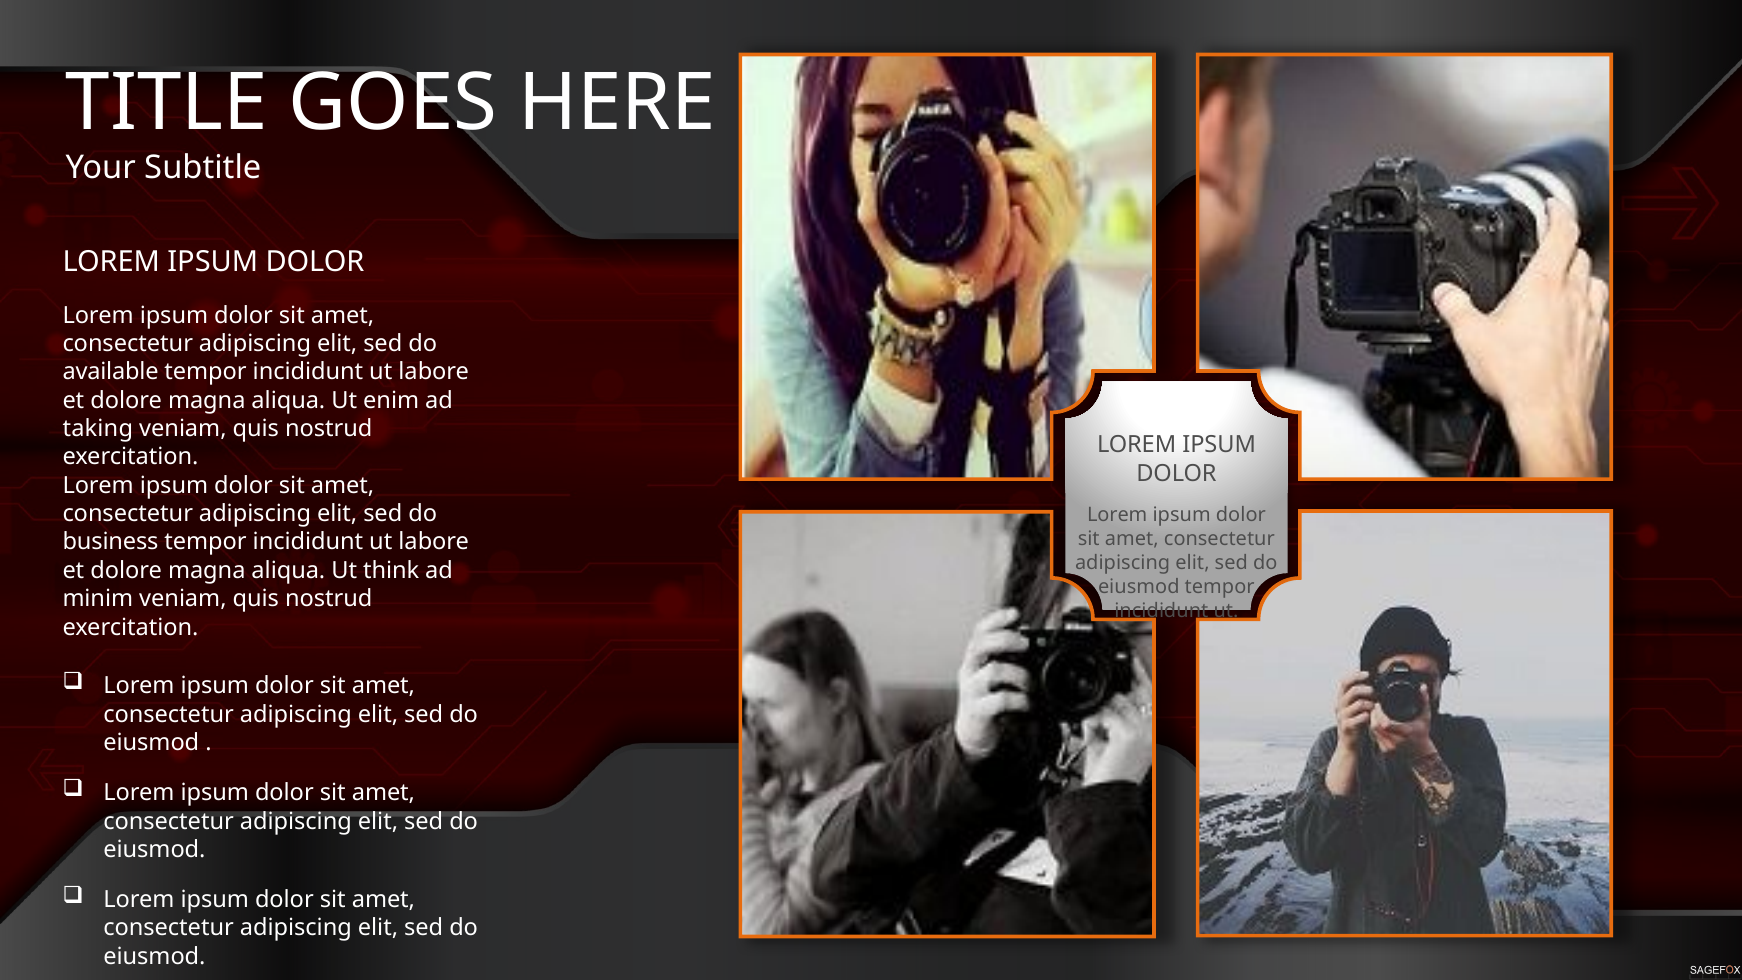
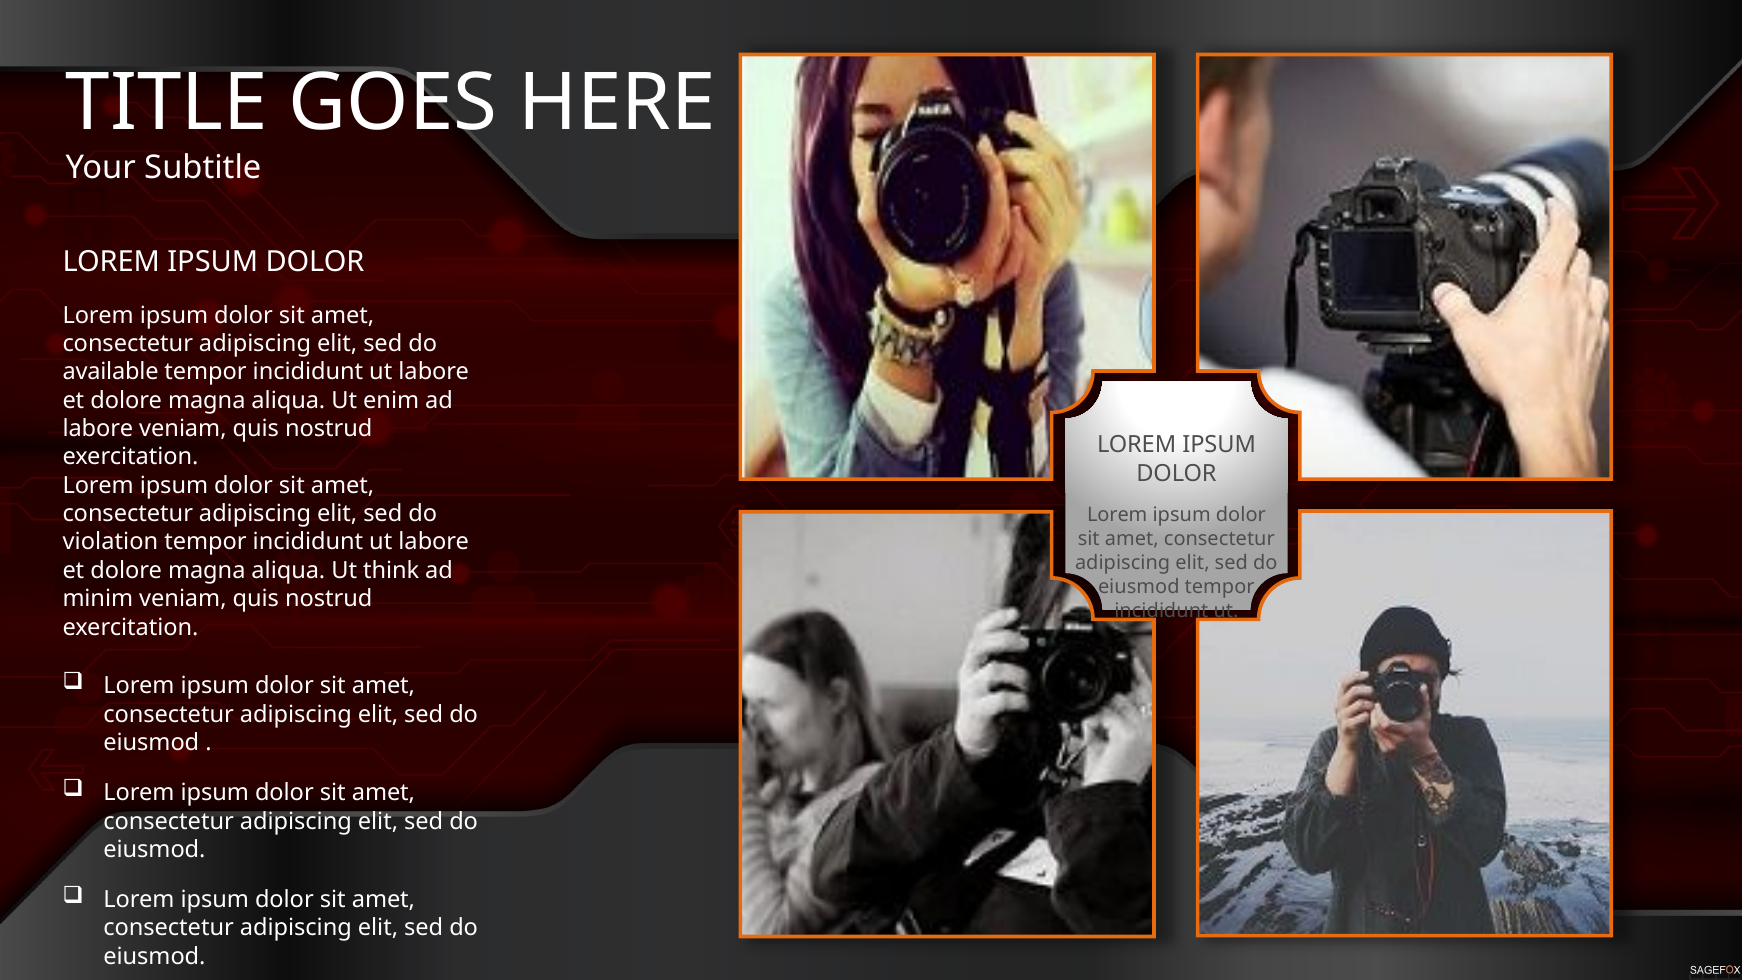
taking: taking -> labore (98, 429)
business: business -> violation (110, 542)
